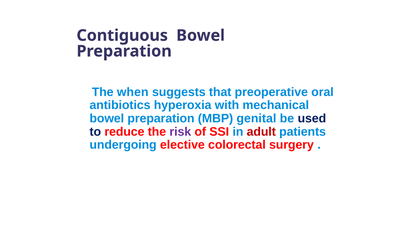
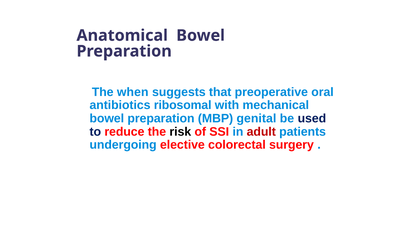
Contiguous: Contiguous -> Anatomical (122, 35)
hyperoxia: hyperoxia -> ribosomal (183, 105)
risk colour: purple -> black (180, 132)
